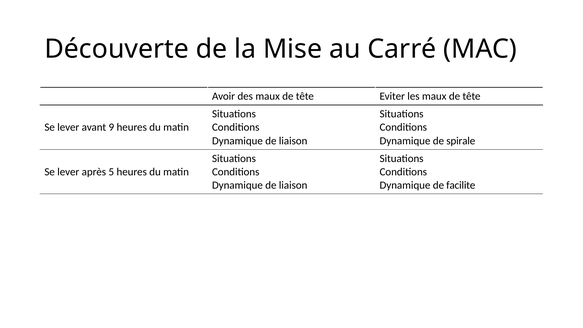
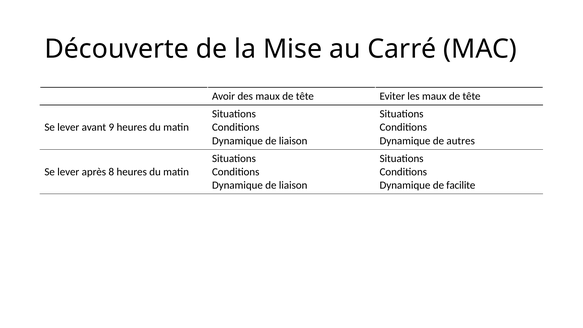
spirale: spirale -> autres (461, 141)
5: 5 -> 8 (111, 172)
